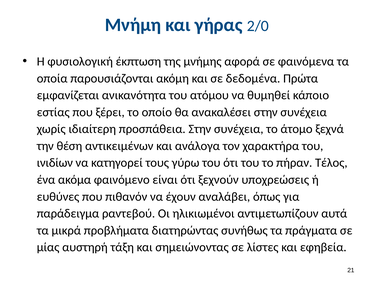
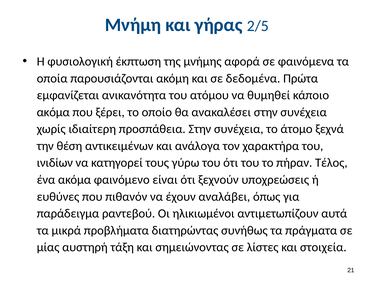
2/0: 2/0 -> 2/5 (258, 26)
εστίας: εστίας -> ακόμα (53, 112)
εφηβεία: εφηβεία -> στοιχεία (323, 247)
